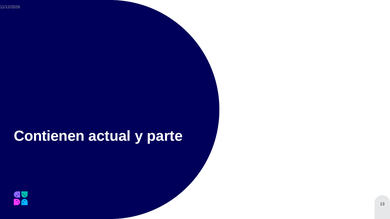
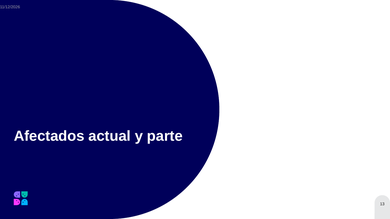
Contienen: Contienen -> Afectados (49, 136)
